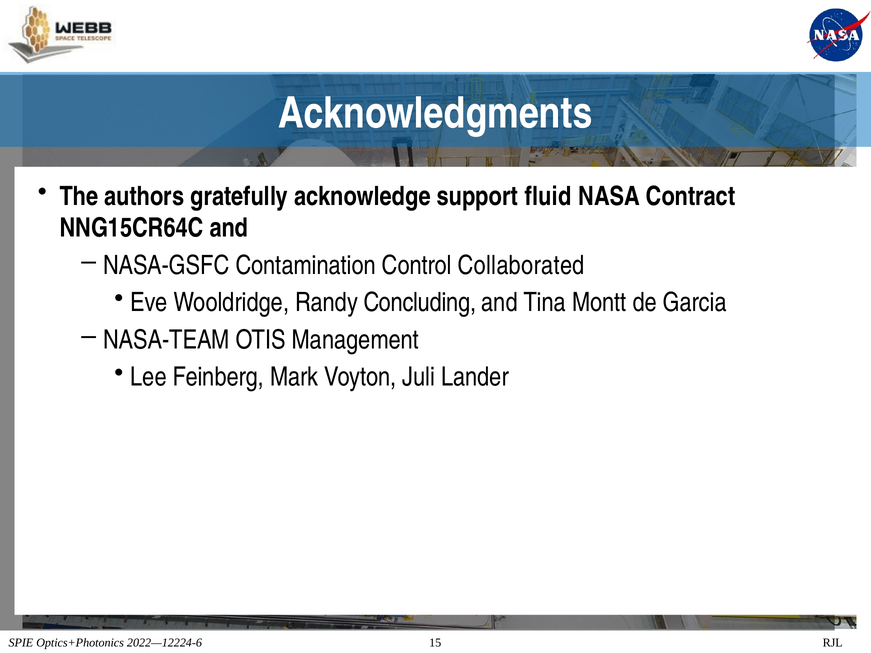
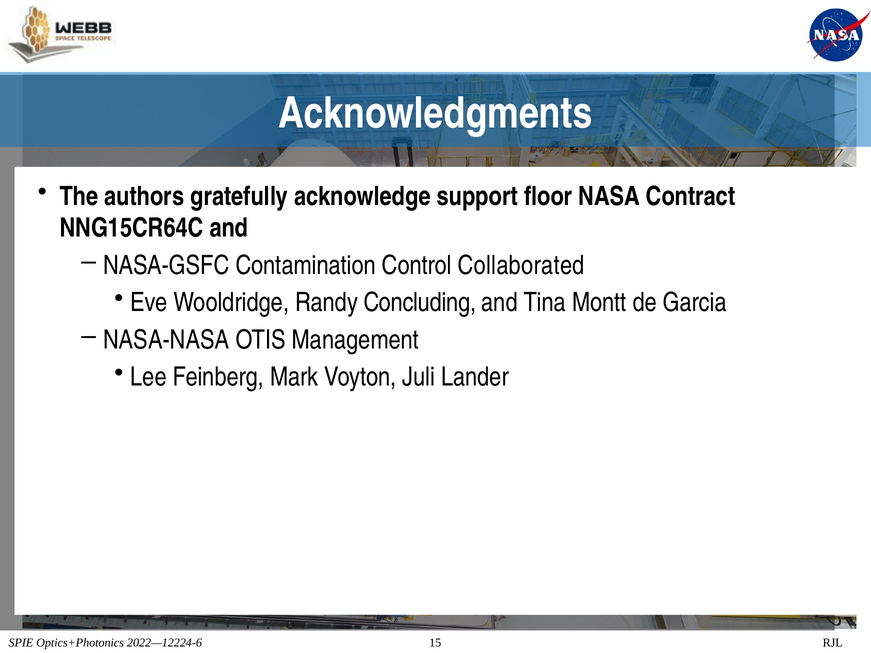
fluid: fluid -> floor (548, 196)
NASA-TEAM: NASA-TEAM -> NASA-NASA (166, 340)
